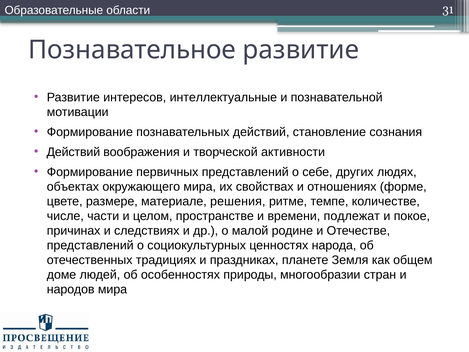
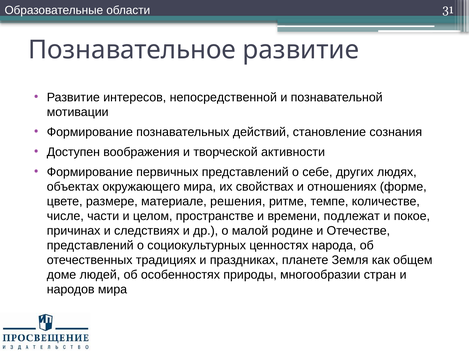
интеллектуальные: интеллектуальные -> непосредственной (223, 97)
Действий: Действий -> Доступен (73, 152)
